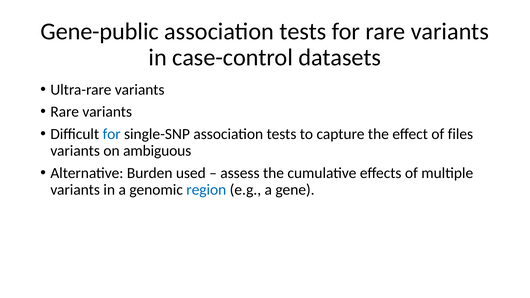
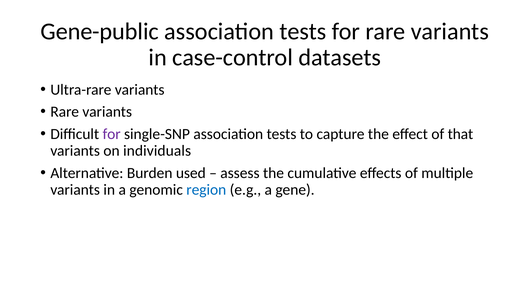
for colour: blue -> purple (112, 134)
files: files -> that (460, 134)
ambiguous: ambiguous -> individuals (157, 151)
